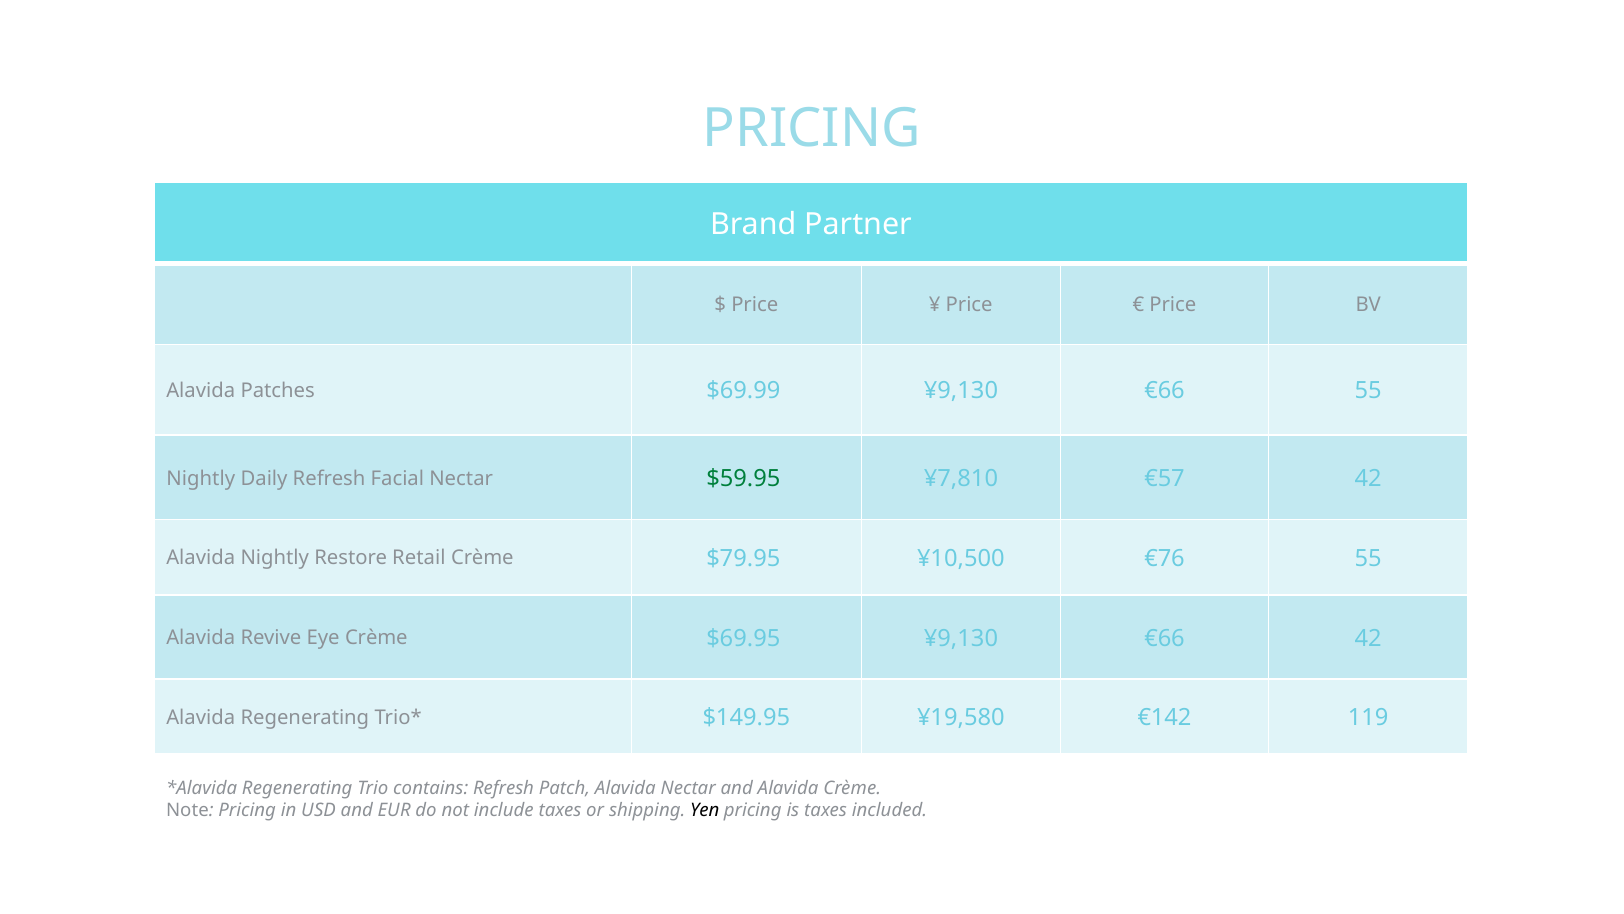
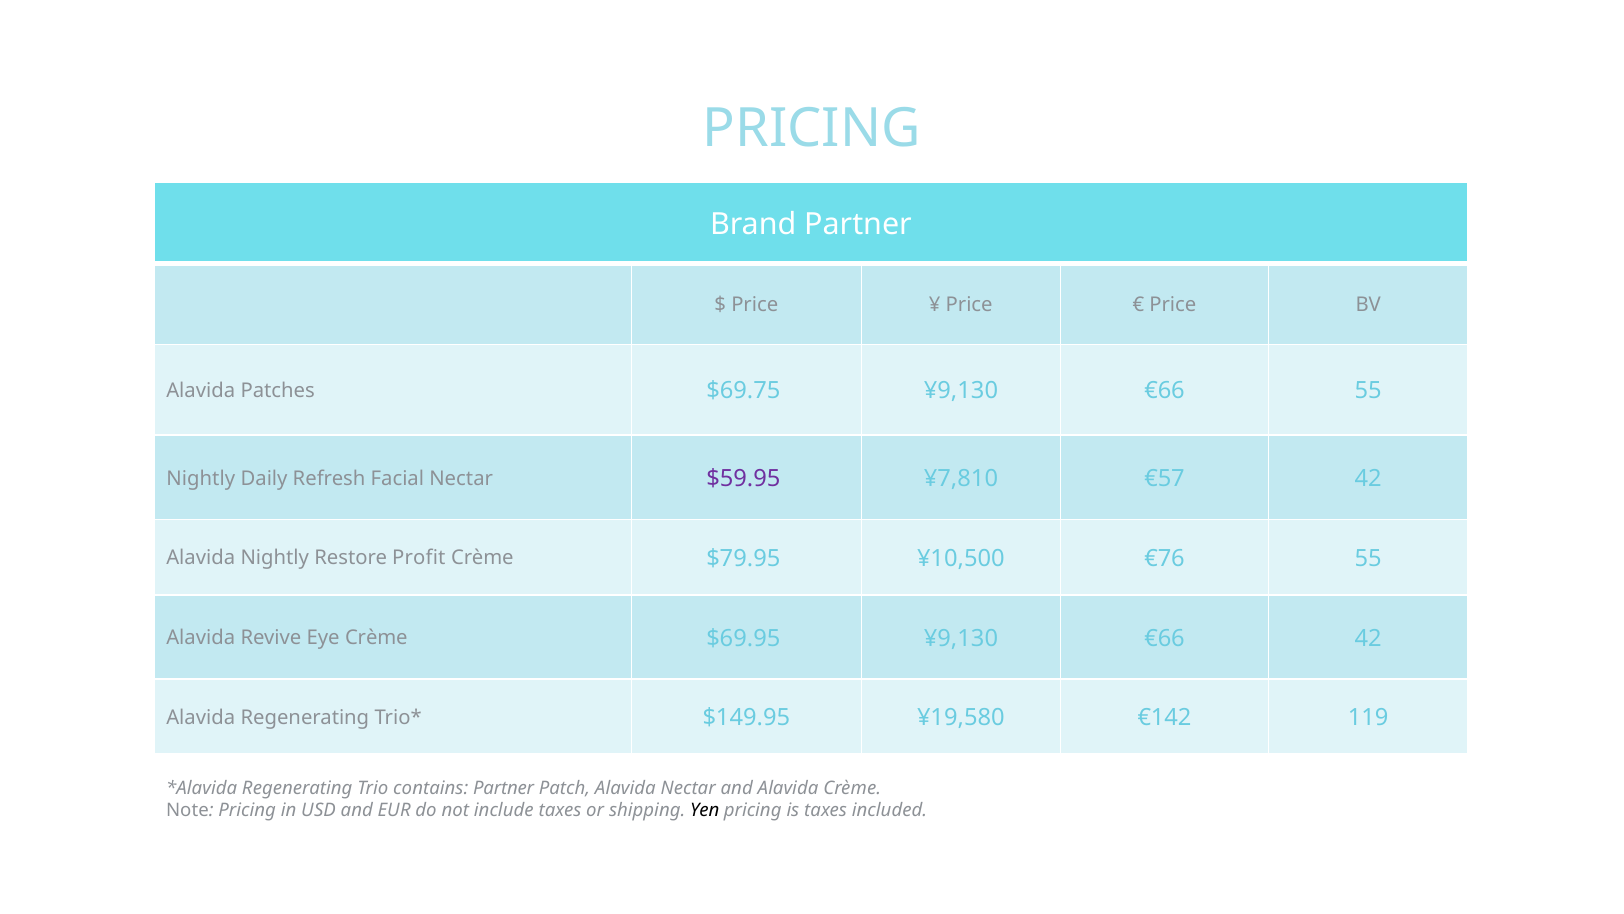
$69.99: $69.99 -> $69.75 (743, 391)
$59.95 colour: green -> purple (743, 478)
Retail: Retail -> Profit (419, 558)
contains Refresh: Refresh -> Partner (504, 787)
